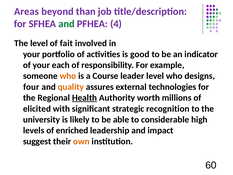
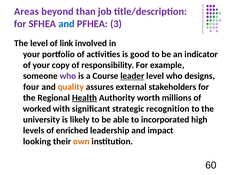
and colour: green -> blue (67, 24)
4: 4 -> 3 (116, 24)
fait: fait -> link (66, 43)
each: each -> copy (61, 65)
who colour: orange -> purple (68, 76)
leader underline: none -> present (132, 76)
technologies: technologies -> stakeholders (172, 87)
elicited: elicited -> worked (37, 109)
considerable: considerable -> incorporated (165, 119)
suggest: suggest -> looking (37, 141)
